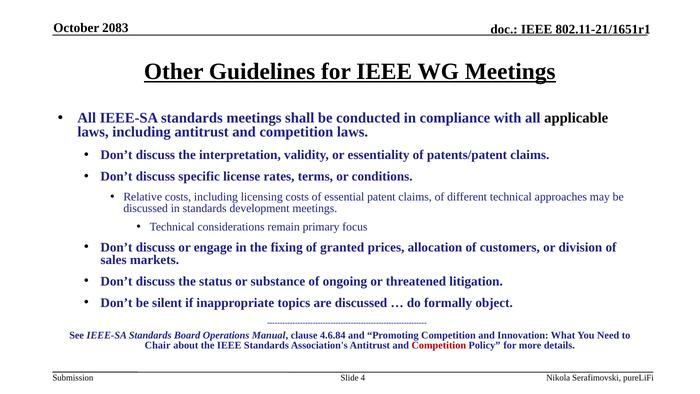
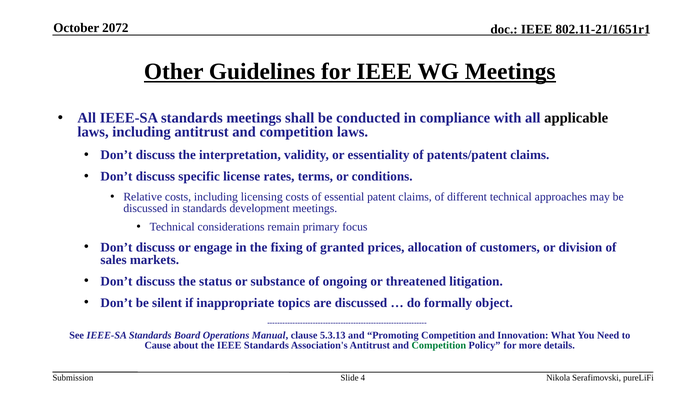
2083: 2083 -> 2072 (115, 28)
4.6.84: 4.6.84 -> 5.3.13 (333, 335)
Chair: Chair -> Cause (158, 345)
Competition colour: red -> green (439, 345)
